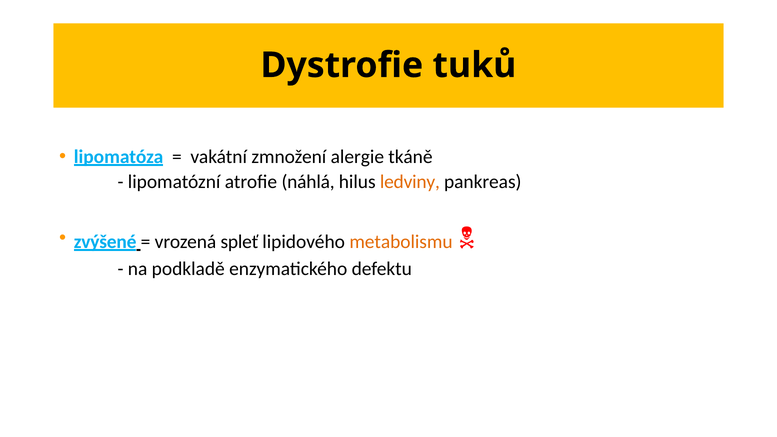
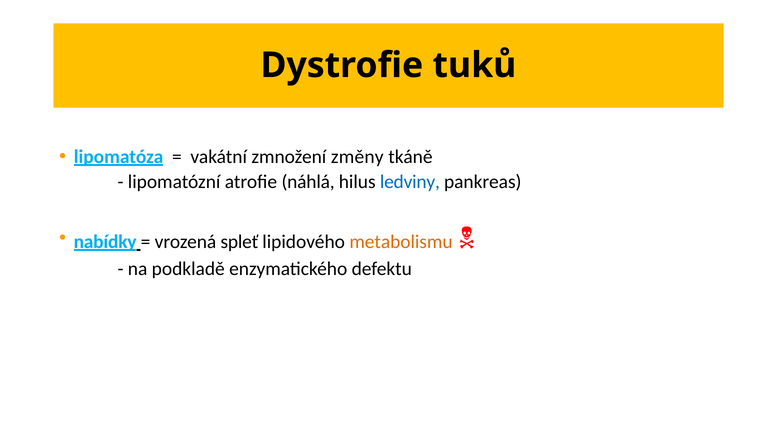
alergie: alergie -> změny (357, 157)
ledviny colour: orange -> blue (410, 182)
zvýšené: zvýšené -> nabídky (105, 242)
